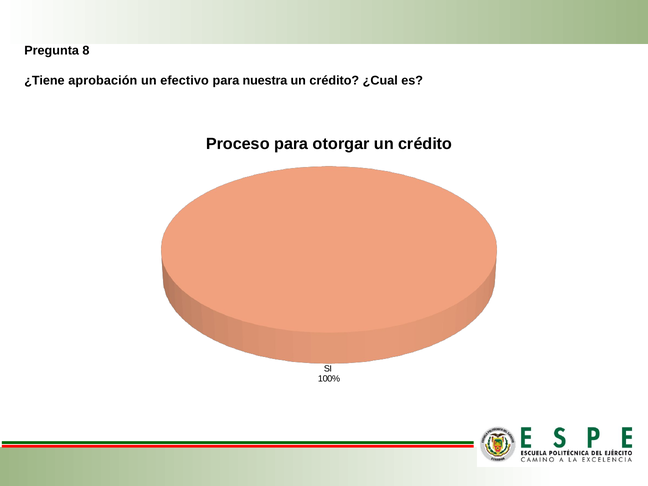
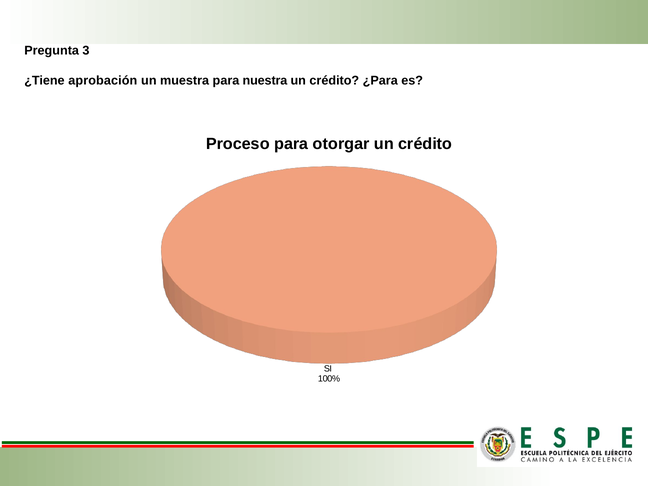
8: 8 -> 3 (86, 50)
efectivo: efectivo -> muestra (185, 81)
¿Cual: ¿Cual -> ¿Para (380, 81)
